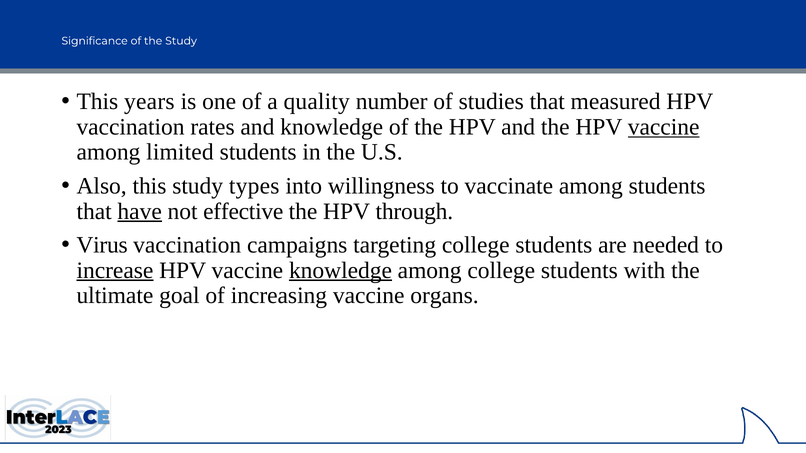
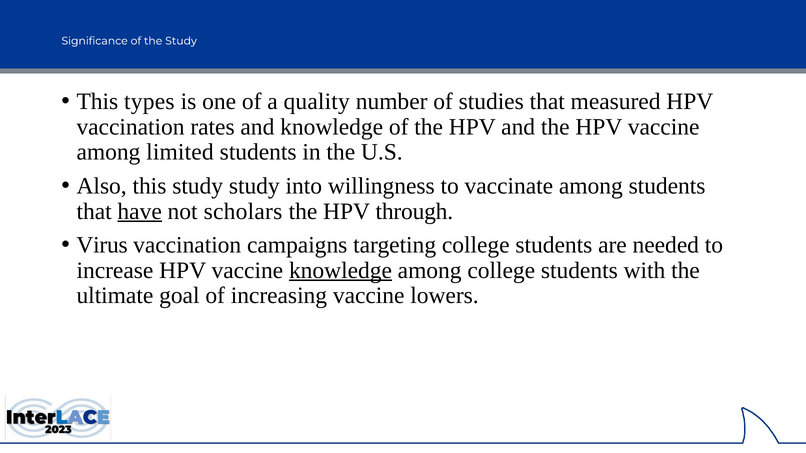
years: years -> types (149, 102)
vaccine underline: present -> none (664, 127)
study types: types -> study (254, 186)
effective: effective -> scholars (243, 211)
increase underline: present -> none (115, 271)
organs: organs -> lowers (444, 296)
